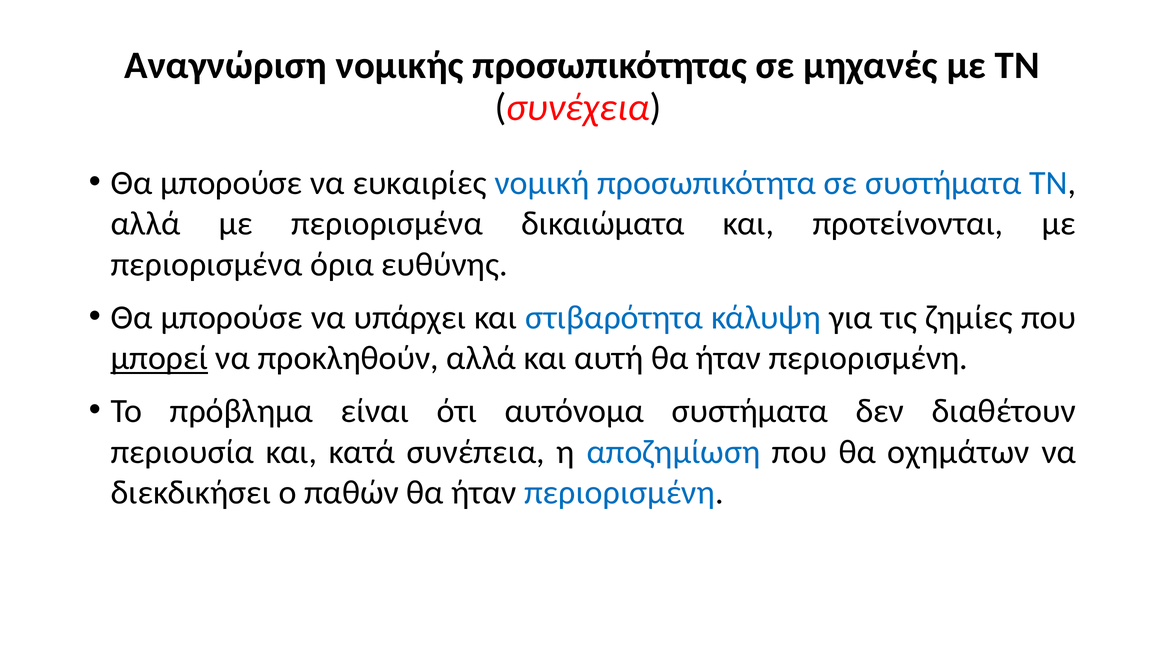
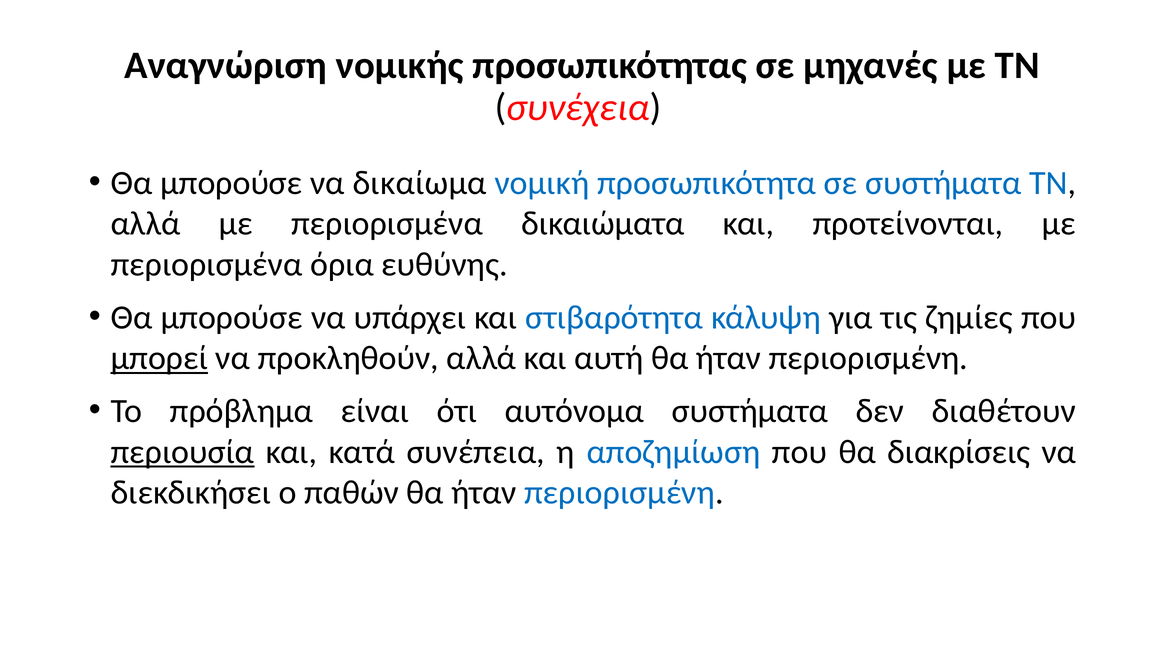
ευκαιρίες: ευκαιρίες -> δικαίωμα (420, 183)
περιουσία underline: none -> present (182, 452)
οχημάτων: οχημάτων -> διακρίσεις (959, 452)
